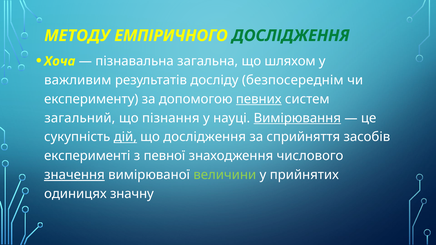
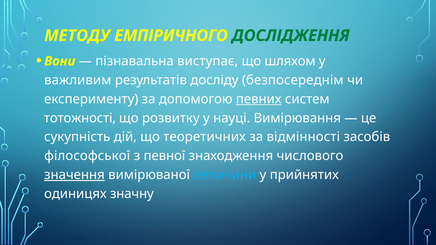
Хоча: Хоча -> Вони (60, 61)
загальна: загальна -> виступає (208, 61)
загальний: загальний -> тотожності (80, 118)
пізнання: пізнання -> розвитку (171, 118)
Вимірювання underline: present -> none (297, 118)
дій underline: present -> none (125, 137)
що дослідження: дослідження -> теоретичних (205, 137)
сприйняття: сприйняття -> відмінності (303, 137)
експерименті: експерименті -> філософської (87, 156)
величини colour: light green -> light blue (225, 175)
